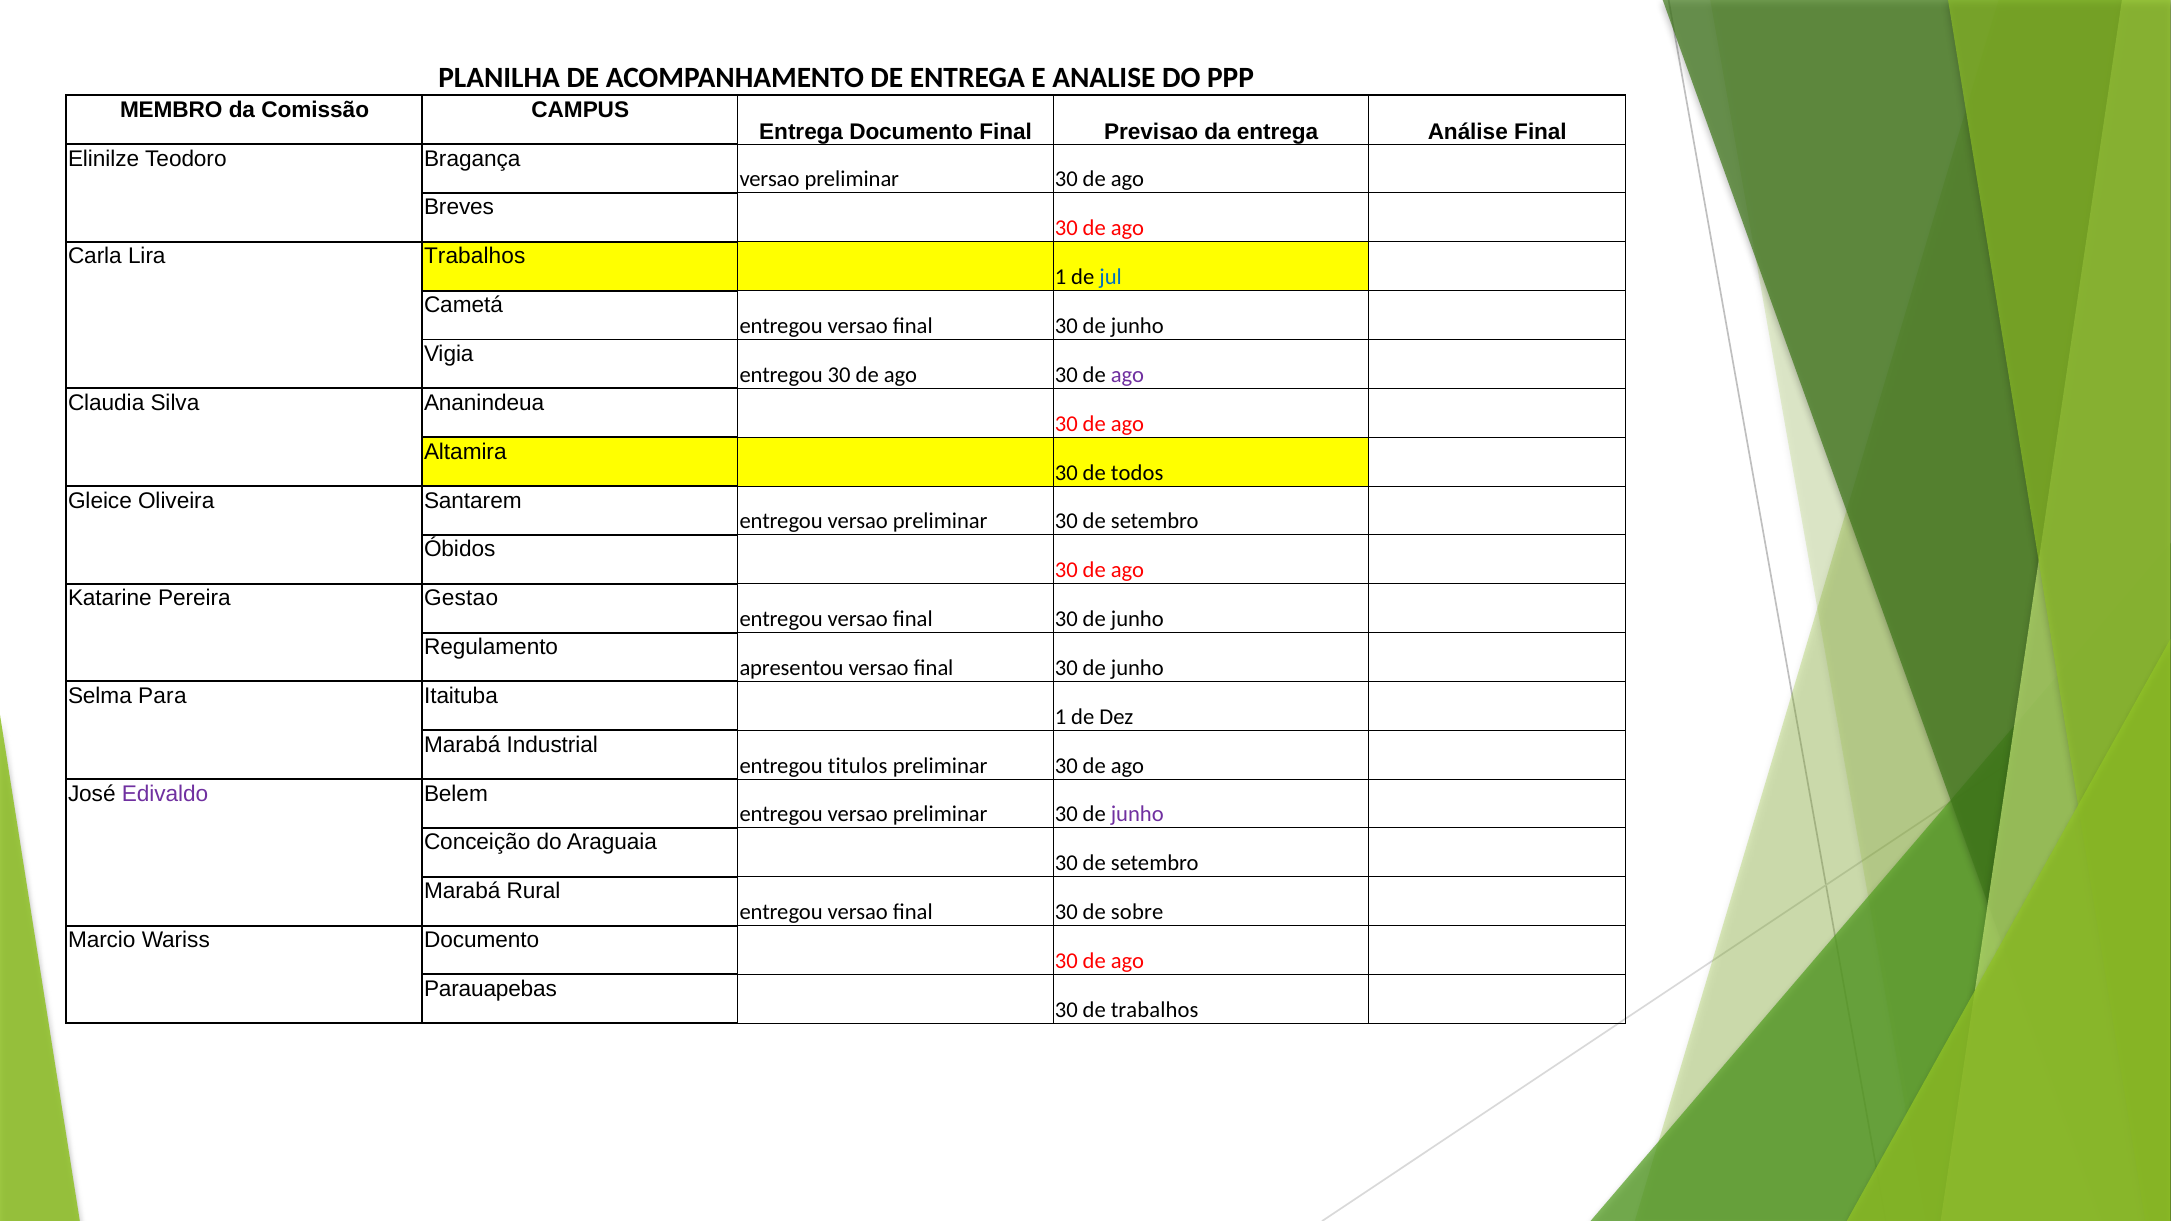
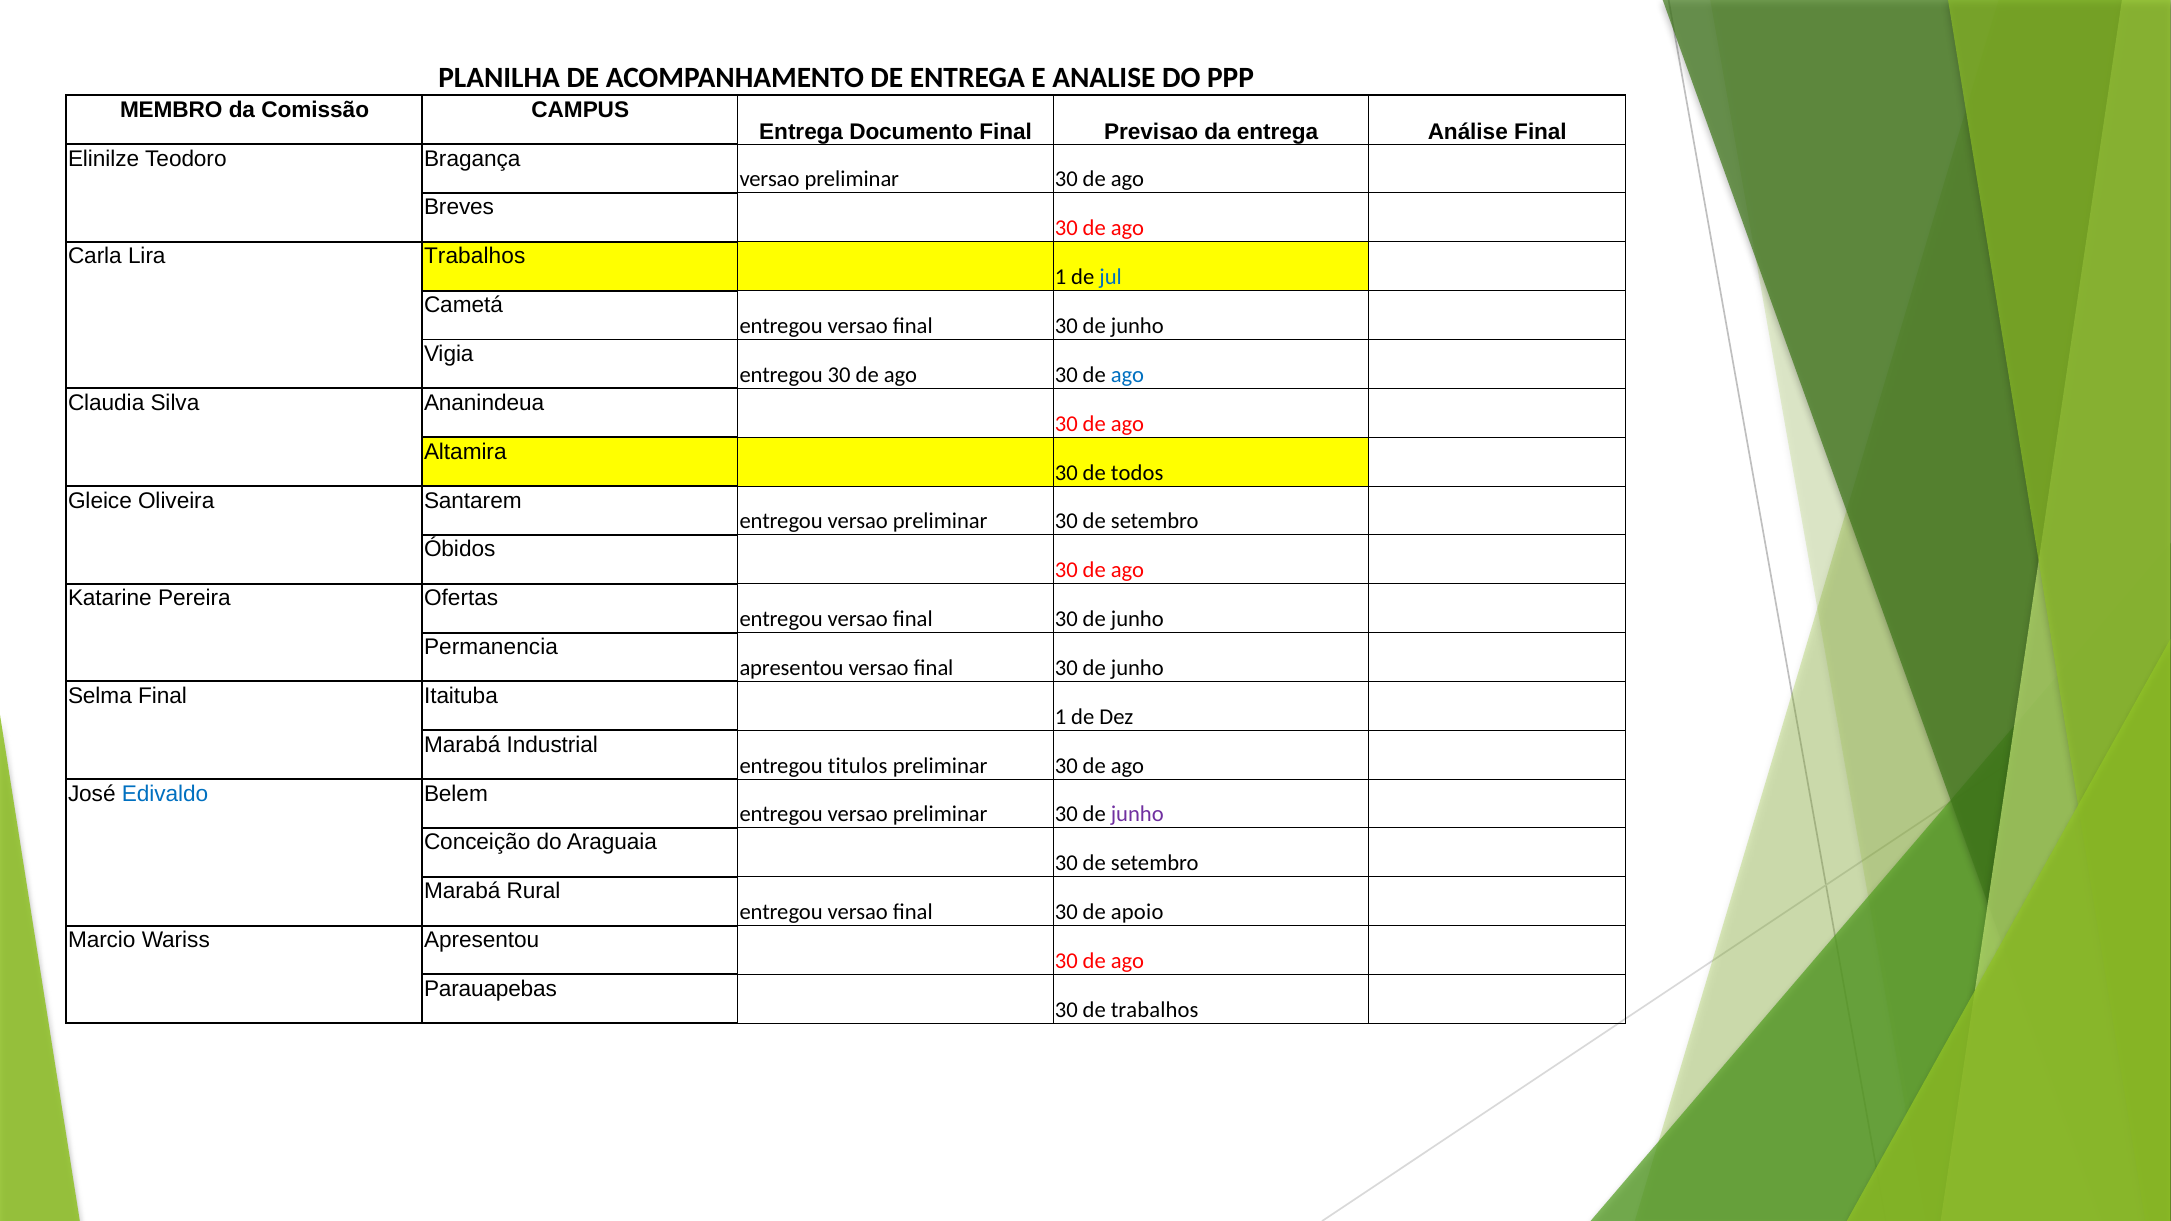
ago colour: purple -> blue (1127, 375)
Gestao: Gestao -> Ofertas (461, 598)
Regulamento: Regulamento -> Permanencia (491, 647)
Selma Para: Para -> Final (162, 696)
Edivaldo colour: purple -> blue (165, 794)
sobre: sobre -> apoio (1137, 912)
Wariss Documento: Documento -> Apresentou (482, 940)
